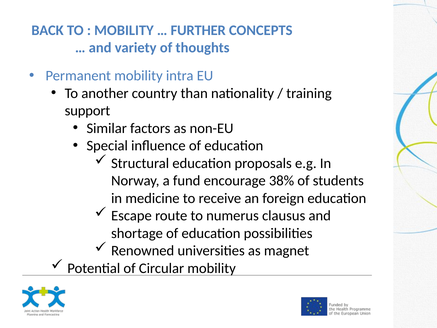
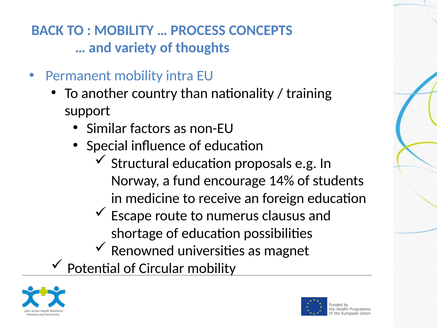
FURTHER: FURTHER -> PROCESS (198, 30)
38%: 38% -> 14% (282, 181)
